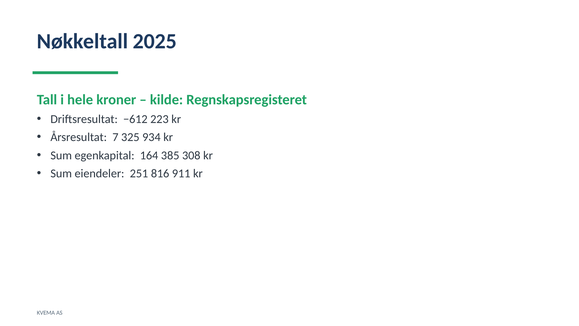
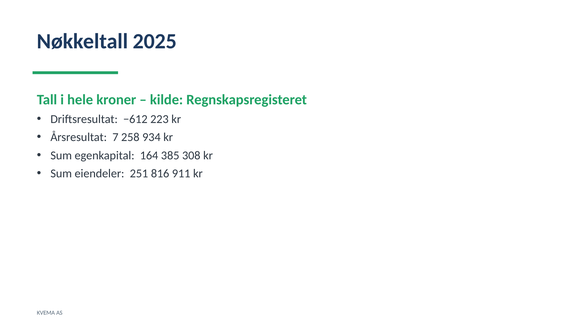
325: 325 -> 258 (130, 137)
